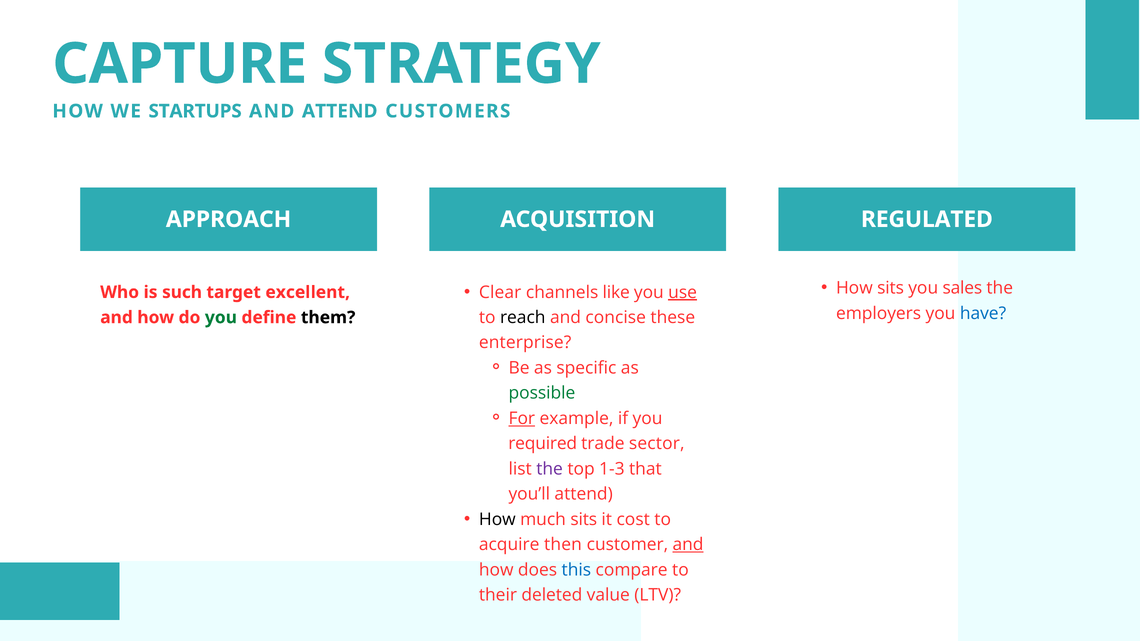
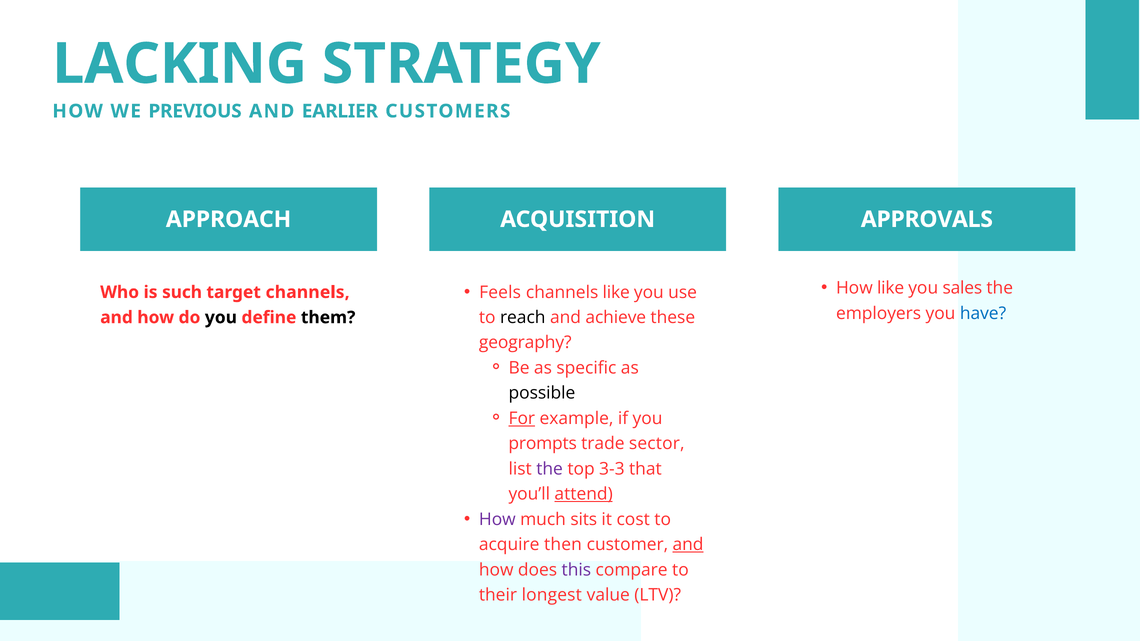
CAPTURE: CAPTURE -> LACKING (180, 64)
STARTUPS: STARTUPS -> PREVIOUS (195, 111)
AND ATTEND: ATTEND -> EARLIER (340, 111)
REGULATED: REGULATED -> APPROVALS (927, 219)
How sits: sits -> like (891, 288)
Clear: Clear -> Feels (500, 292)
use underline: present -> none (683, 292)
target excellent: excellent -> channels (308, 292)
concise: concise -> achieve (616, 318)
you colour: green -> black (221, 318)
enterprise: enterprise -> geography (525, 343)
possible colour: green -> black (542, 393)
required: required -> prompts (543, 444)
1-3: 1-3 -> 3-3 (612, 469)
attend underline: none -> present (584, 494)
How colour: black -> purple (497, 520)
this colour: blue -> purple (576, 570)
deleted: deleted -> longest (552, 595)
